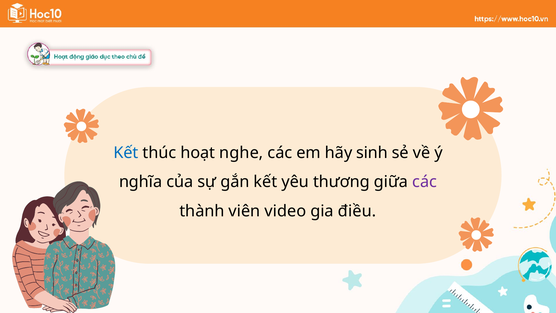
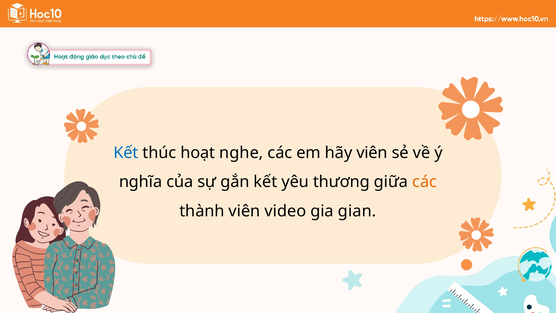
hãy sinh: sinh -> viên (372, 153)
các colour: purple -> orange (425, 182)
điều: điều -> gian (357, 211)
